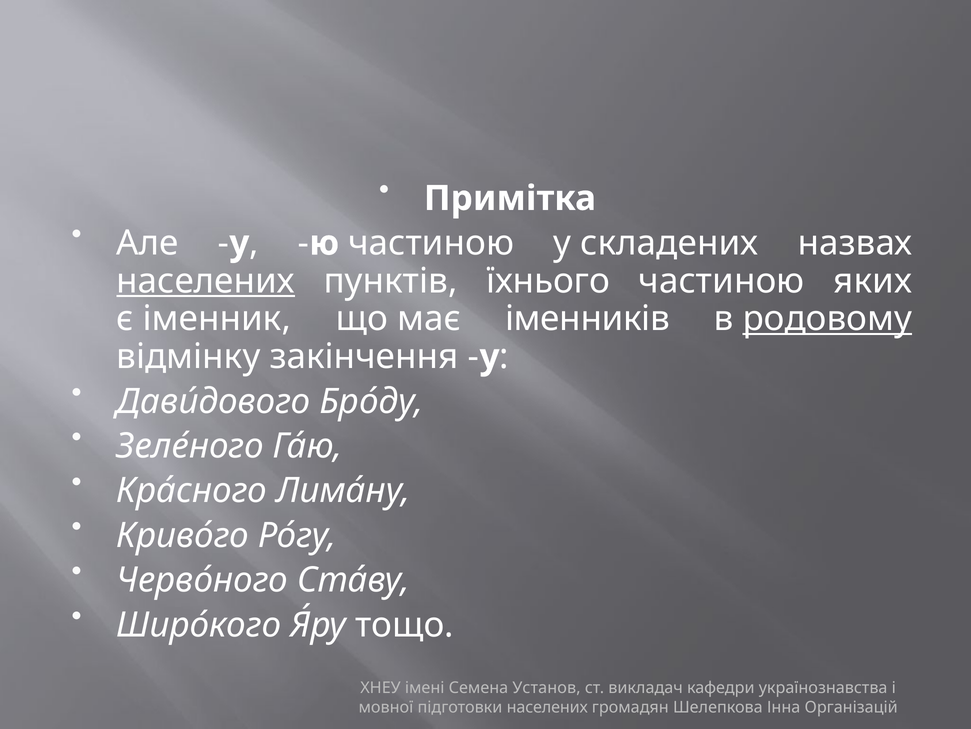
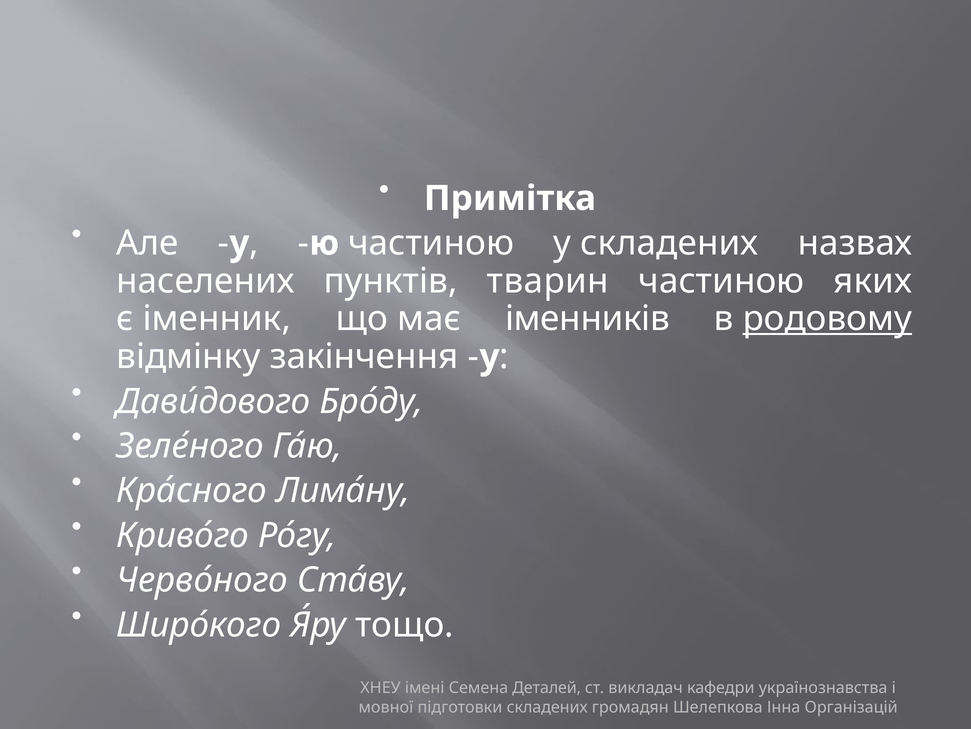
населених underline: present -> none (206, 281)
їхнього: їхнього -> тварин (548, 281)
Установ: Установ -> Деталей (547, 687)
підготовки населених: населених -> складених (547, 707)
